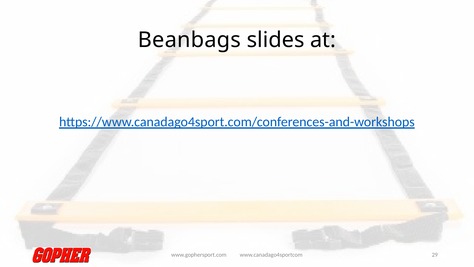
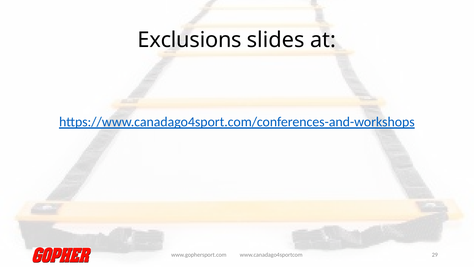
Beanbags: Beanbags -> Exclusions (190, 40)
